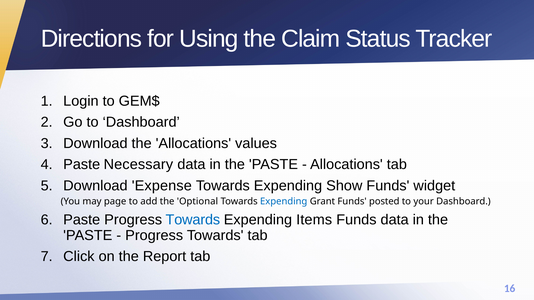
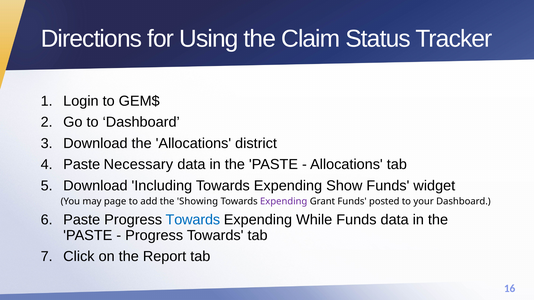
values: values -> district (256, 143)
Expense: Expense -> Including (162, 186)
Optional: Optional -> Showing (197, 202)
Expending colour: blue -> purple (284, 202)
Items: Items -> While (314, 220)
